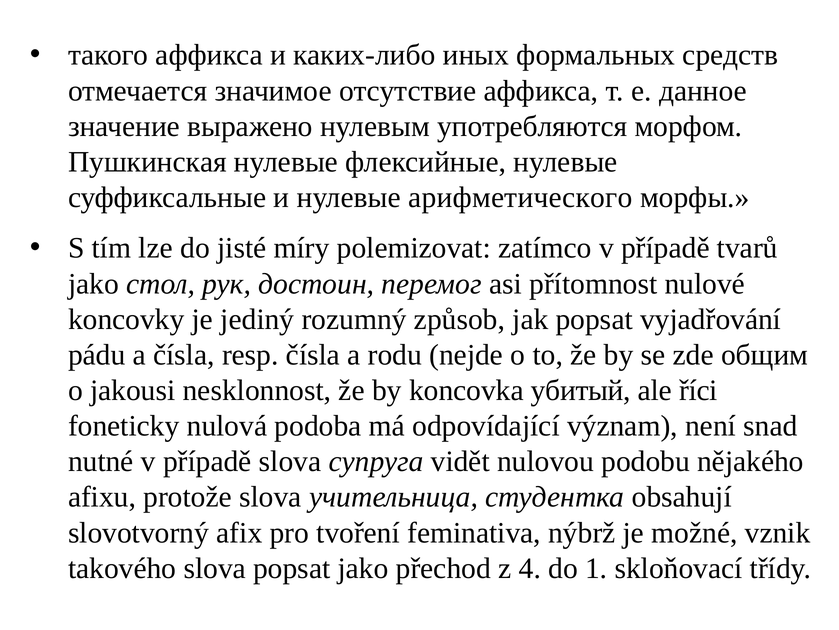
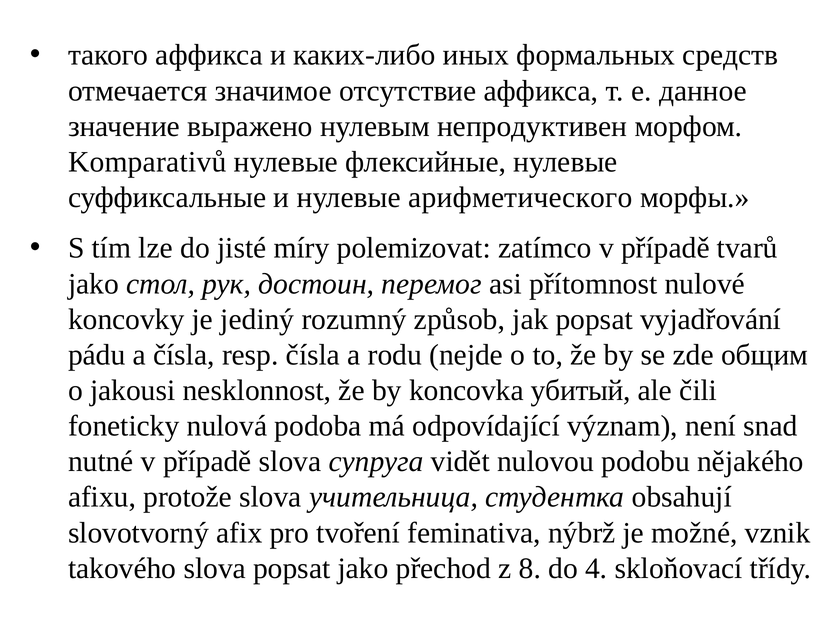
употребляются: употребляются -> непродуктивен (532, 126)
Пушкинская: Пушкинская -> Komparativů (147, 162)
říci: říci -> čili (698, 390)
4: 4 -> 8 (530, 568)
1: 1 -> 4 (596, 568)
